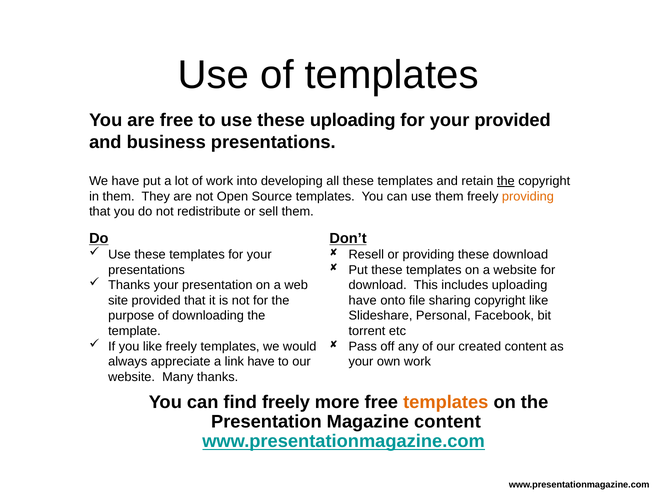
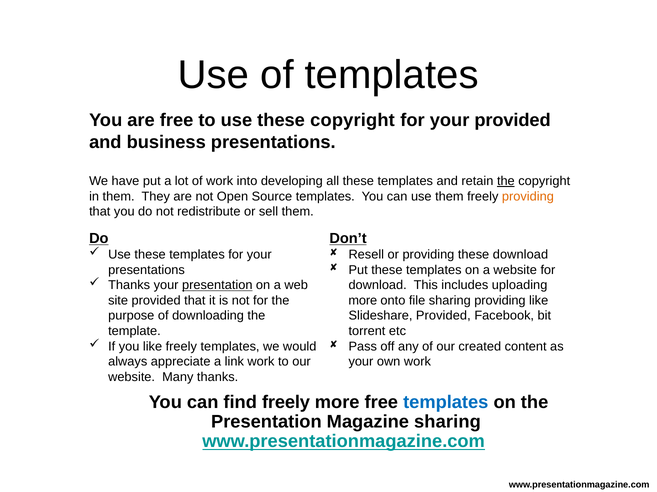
these uploading: uploading -> copyright (353, 121)
presentation underline: none -> present (217, 286)
have: have -> more (363, 301)
sharing copyright: copyright -> providing (500, 301)
Slideshare Personal: Personal -> Provided (443, 316)
link have: have -> work (261, 362)
templates colour: orange -> blue (446, 403)
Magazine content: content -> sharing (447, 422)
